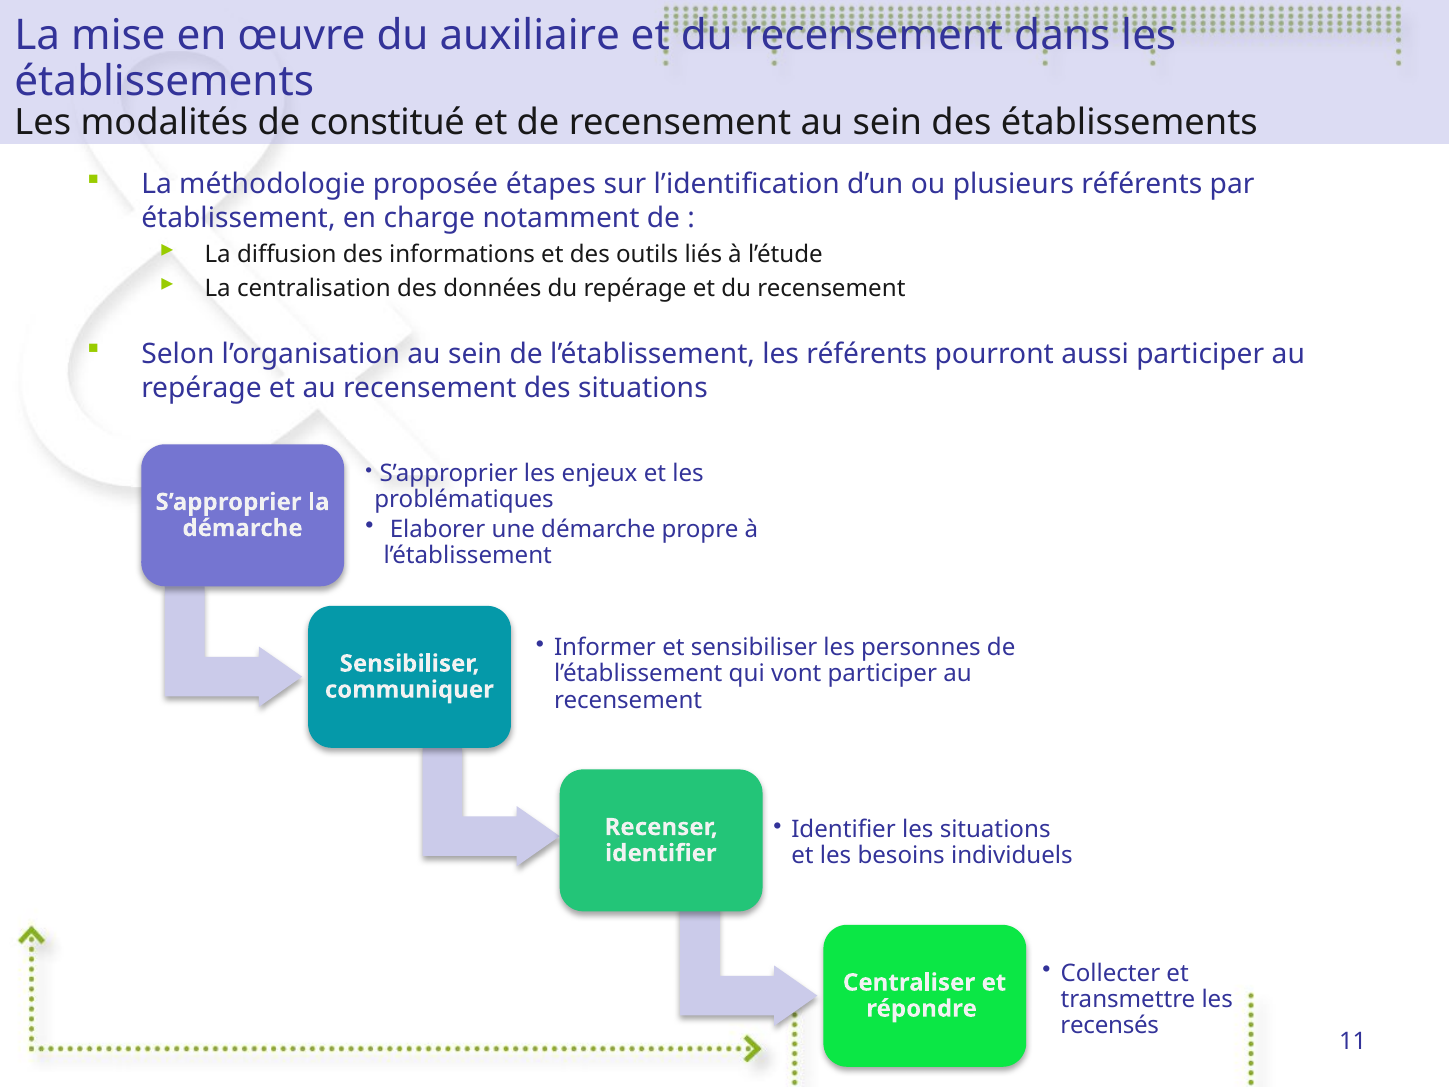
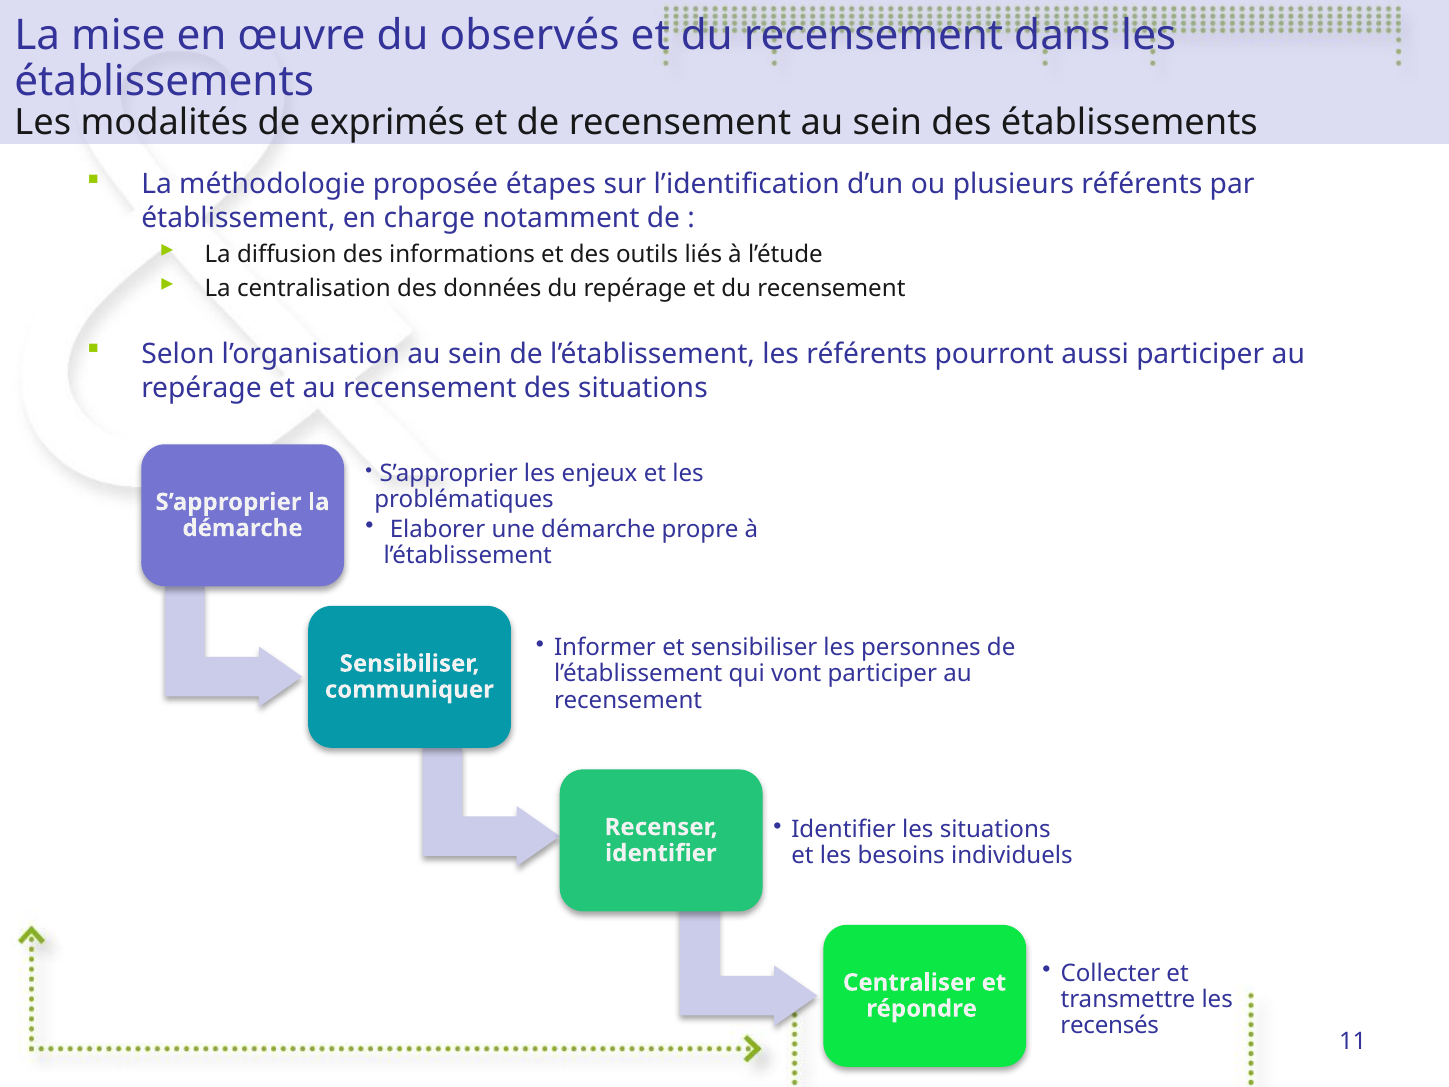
auxiliaire: auxiliaire -> observés (530, 36)
constitué: constitué -> exprimés (387, 123)
